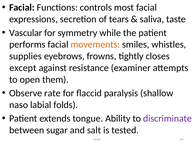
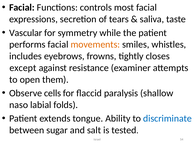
supplies: supplies -> includes (26, 56)
rate: rate -> cells (53, 93)
discriminate colour: purple -> blue (167, 119)
